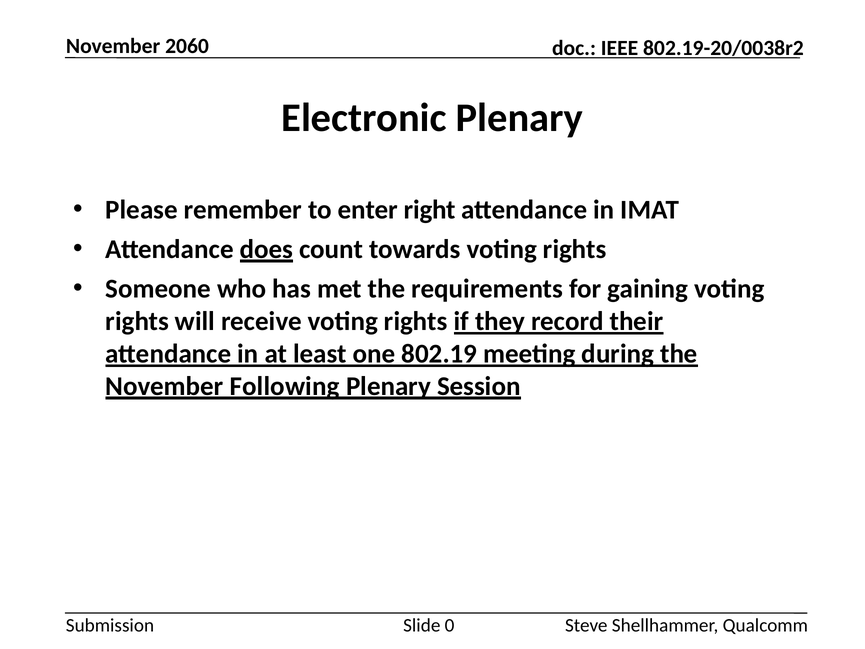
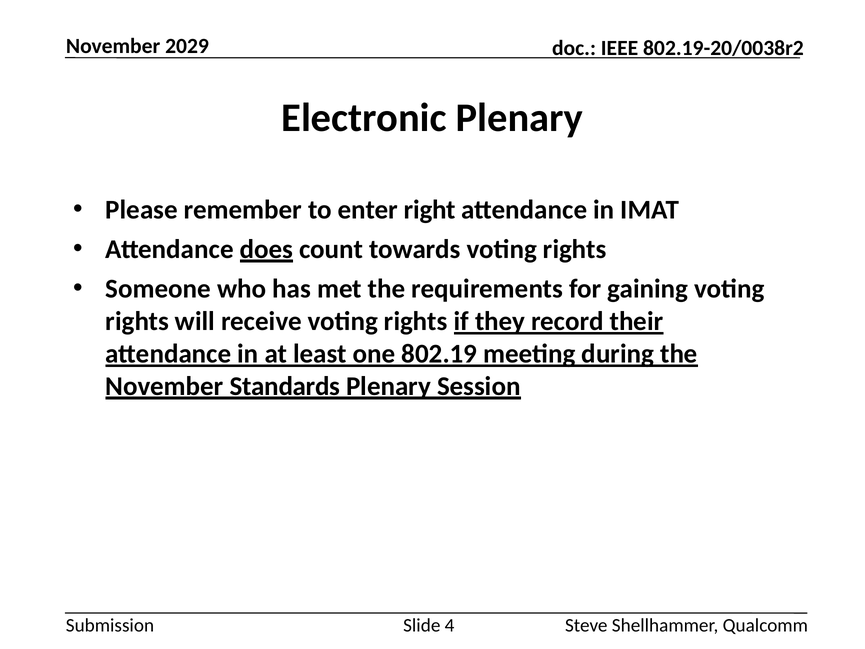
2060: 2060 -> 2029 (187, 46)
Following: Following -> Standards (285, 386)
0: 0 -> 4 (450, 625)
